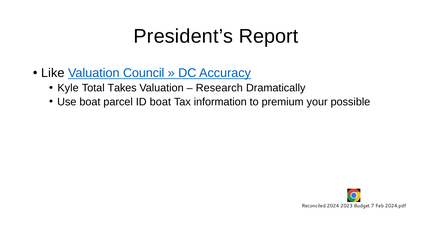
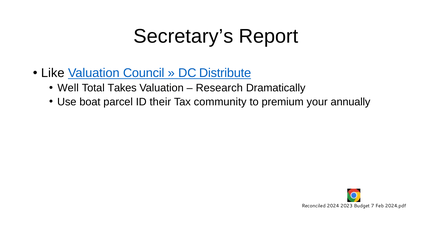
President’s: President’s -> Secretary’s (183, 36)
Accuracy: Accuracy -> Distribute (225, 73)
Kyle: Kyle -> Well (68, 88)
ID boat: boat -> their (160, 102)
information: information -> community (220, 102)
possible: possible -> annually (350, 102)
